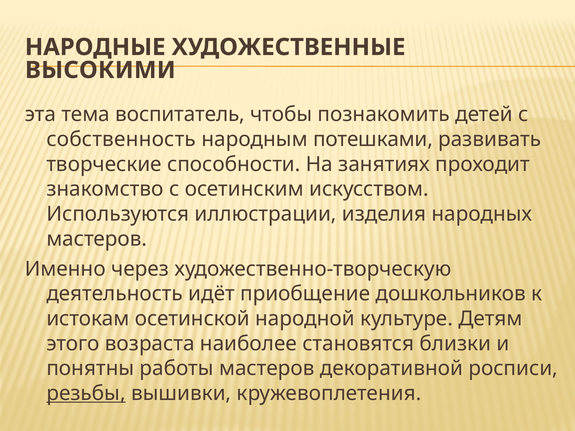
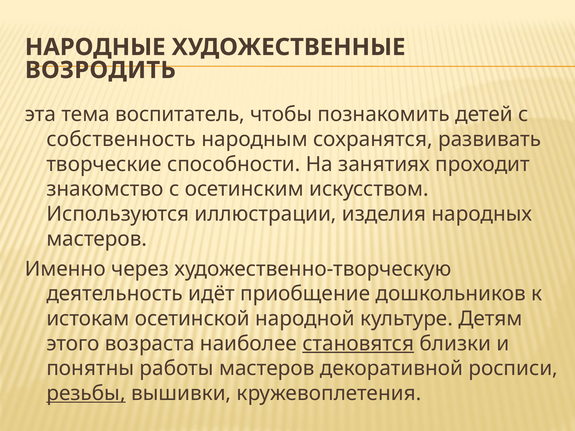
ВЫСОКИМИ: ВЫСОКИМИ -> ВОЗРОДИТЬ (100, 70)
потешками: потешками -> сохранятся (373, 139)
становятся underline: none -> present (358, 344)
